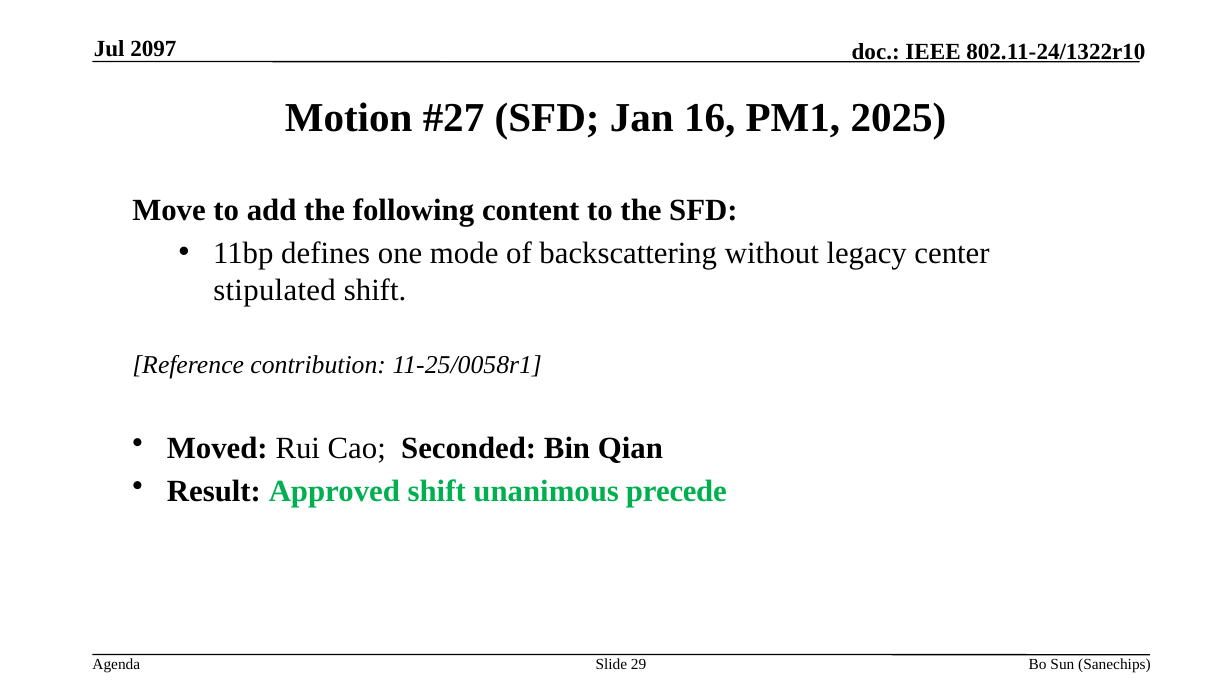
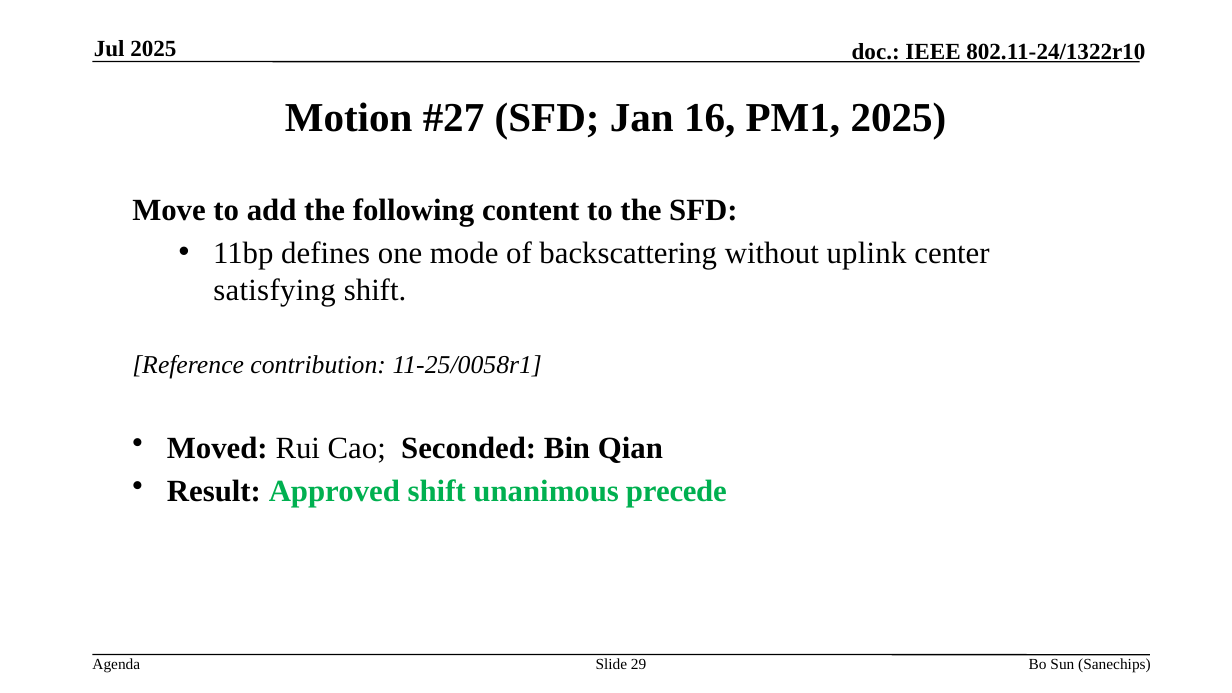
Jul 2097: 2097 -> 2025 (153, 49)
legacy: legacy -> uplink (867, 253)
stipulated: stipulated -> satisfying (275, 290)
